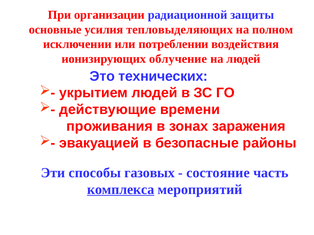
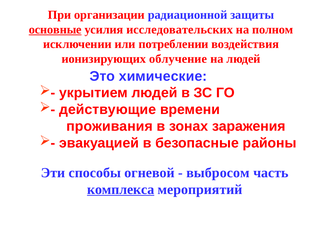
основные underline: none -> present (55, 30)
тепловыделяющих: тепловыделяющих -> исследовательских (180, 30)
технических: технических -> химические (163, 76)
газовых: газовых -> огневой (150, 173)
состояние: состояние -> выбросом (218, 173)
